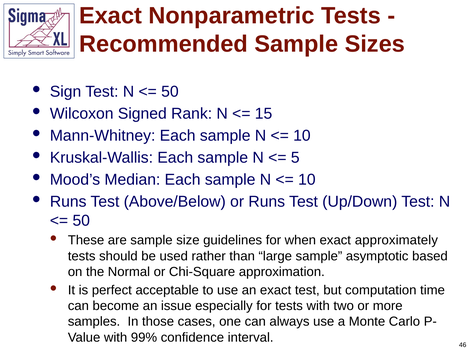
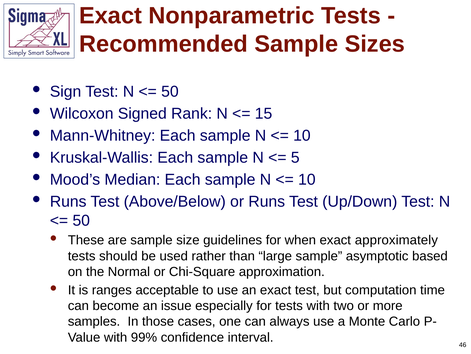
perfect: perfect -> ranges (112, 290)
